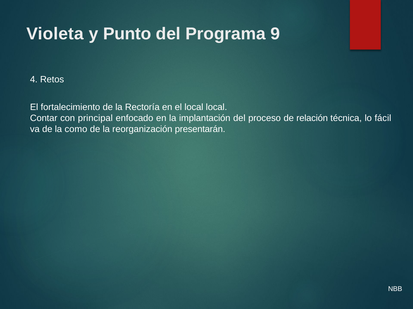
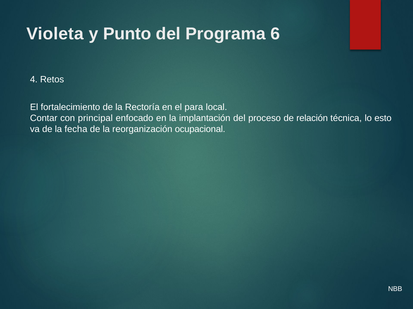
9: 9 -> 6 (275, 34)
el local: local -> para (194, 107)
fácil: fácil -> esto (383, 118)
como: como -> fecha (76, 129)
presentarán: presentarán -> ocupacional (200, 129)
